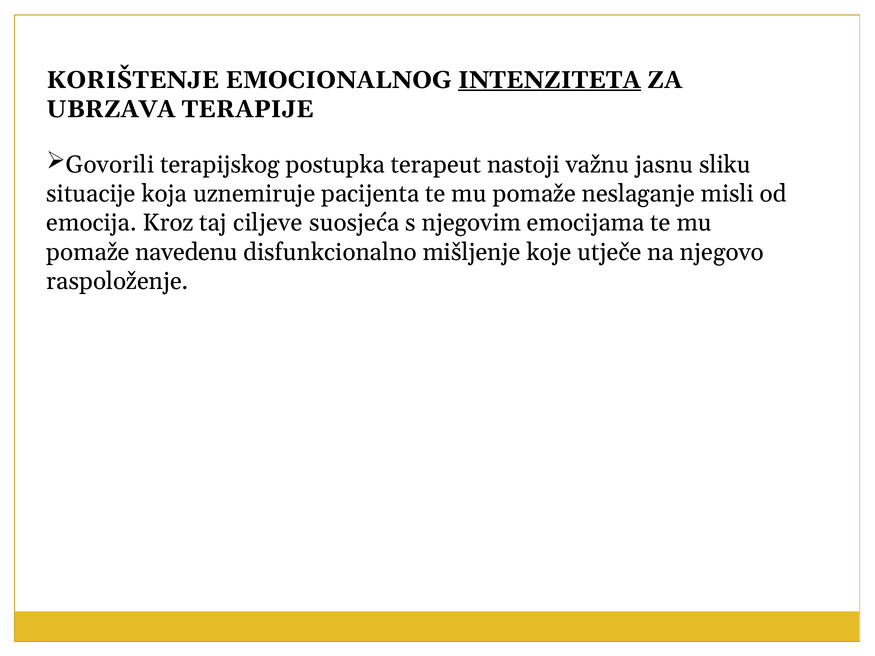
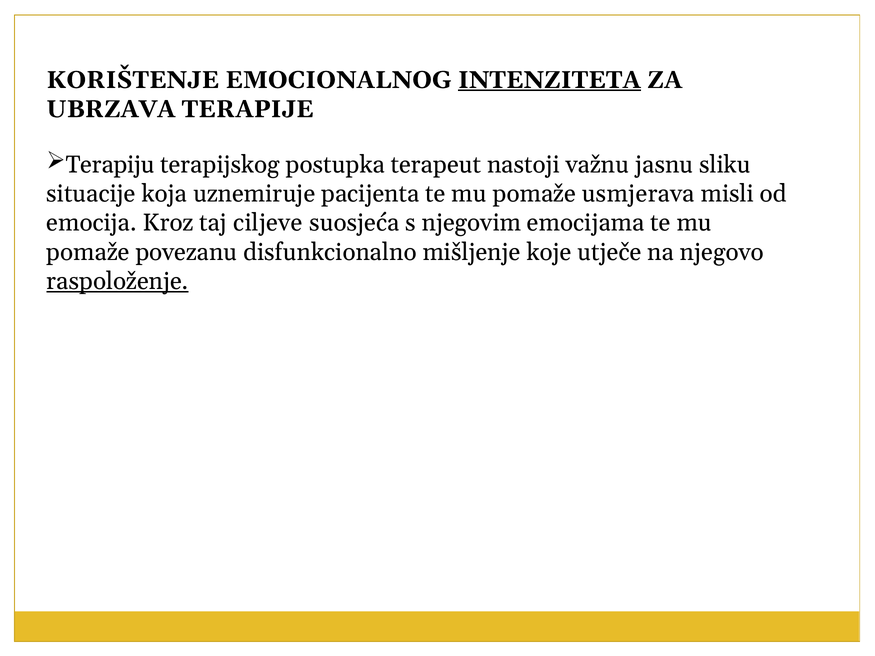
Govorili: Govorili -> Terapiju (110, 165)
neslaganje: neslaganje -> usmjerava (638, 194)
navedenu: navedenu -> povezanu (186, 252)
raspoloženje underline: none -> present (117, 281)
